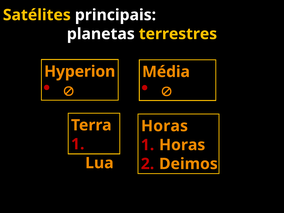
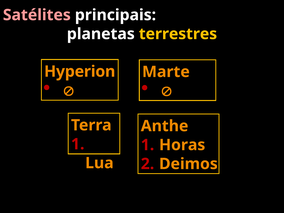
Satélites colour: yellow -> pink (37, 15)
Média: Média -> Marte (166, 72)
Horas: Horas -> Anthe (165, 126)
